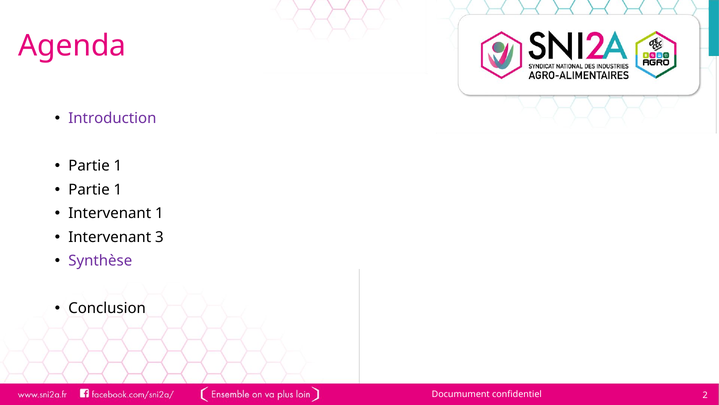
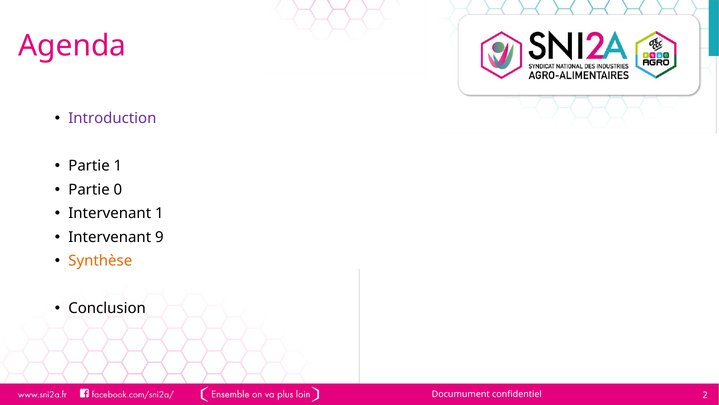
1: 1 -> 0 (118, 189)
3: 3 -> 9 (159, 237)
Synthèse colour: purple -> orange (100, 261)
